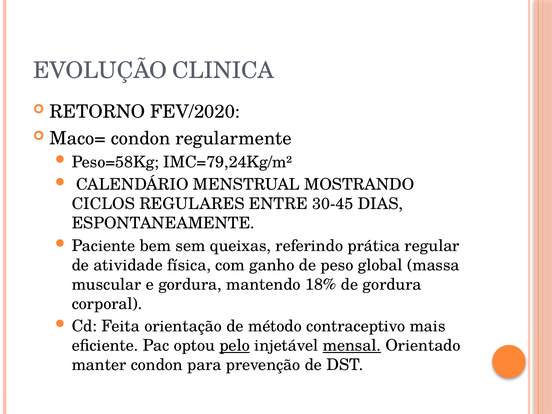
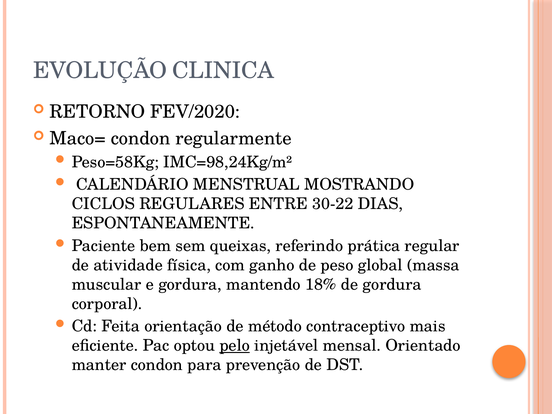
IMC=79,24Kg/m²: IMC=79,24Kg/m² -> IMC=98,24Kg/m² (228, 162)
30-45: 30-45 -> 30-22 (333, 204)
mensal underline: present -> none (352, 346)
